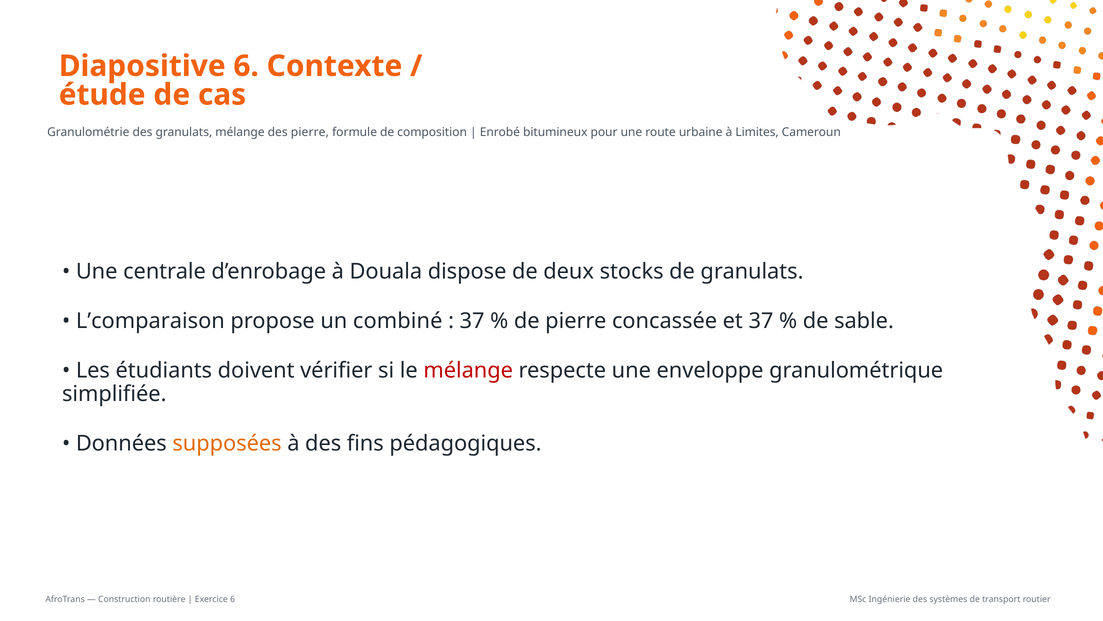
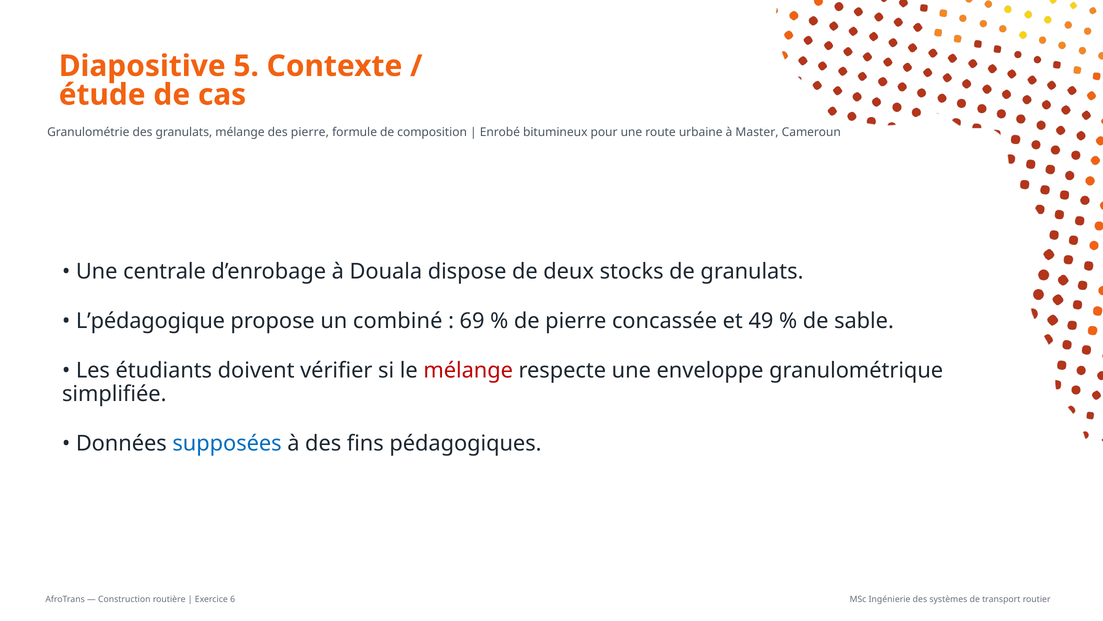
Diapositive 6: 6 -> 5 (246, 66)
Limites: Limites -> Master (757, 132)
L’comparaison: L’comparaison -> L’pédagogique (150, 321)
37: 37 -> 69 (472, 321)
et 37: 37 -> 49 (761, 321)
supposées colour: orange -> blue (227, 443)
